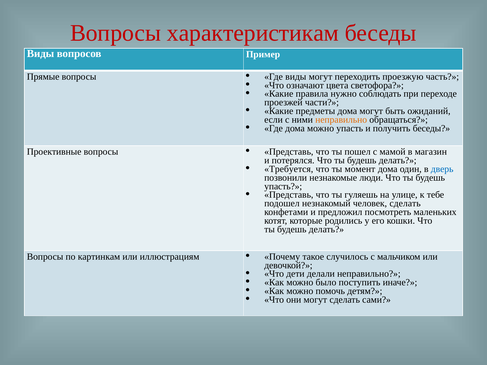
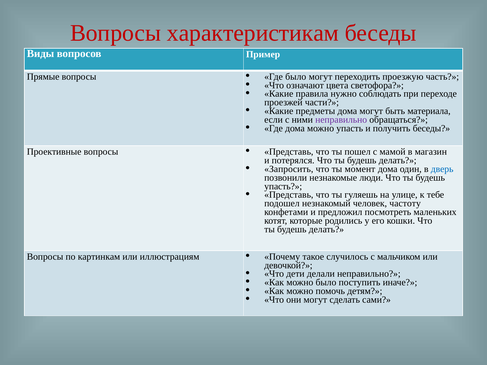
Где виды: виды -> было (296, 77)
ожиданий: ожиданий -> материала (429, 111)
неправильно colour: orange -> purple (341, 120)
Требуется: Требуется -> Запросить (289, 169)
человек сделать: сделать -> частоту (405, 204)
